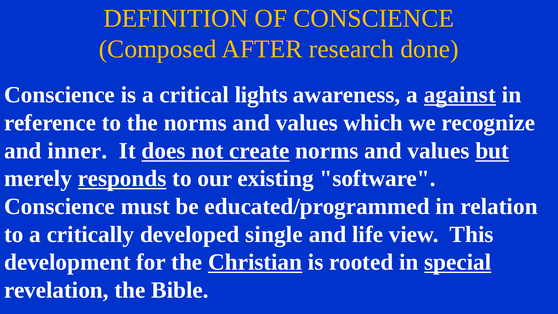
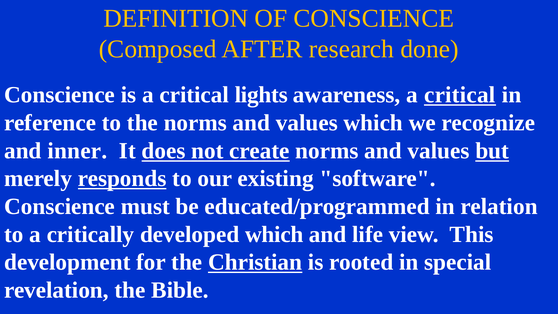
awareness a against: against -> critical (460, 95)
developed single: single -> which (274, 234)
special underline: present -> none (458, 262)
